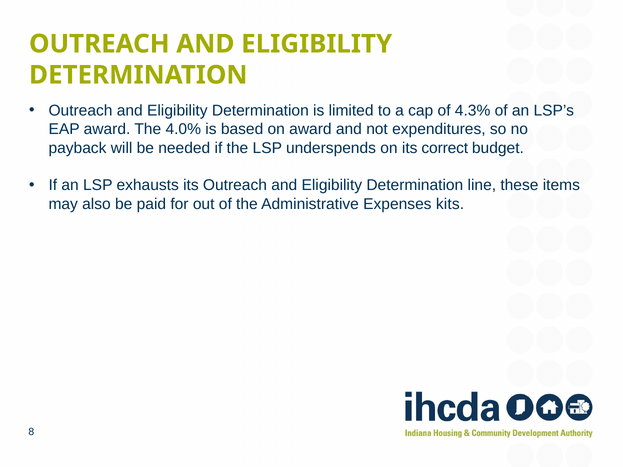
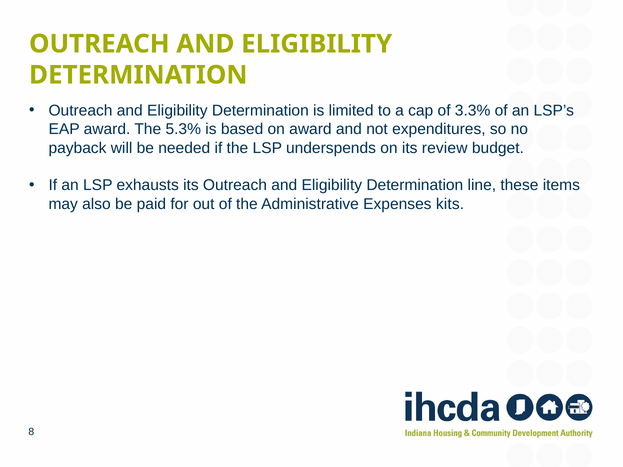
4.3%: 4.3% -> 3.3% (473, 111)
4.0%: 4.0% -> 5.3% (183, 129)
correct: correct -> review (445, 148)
